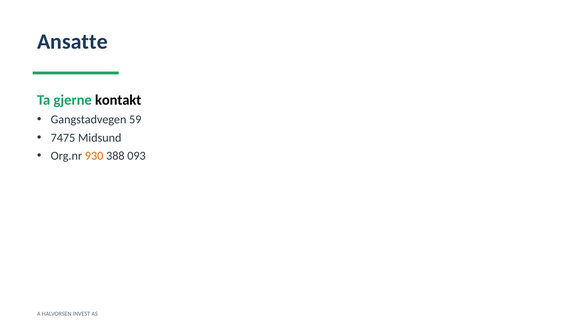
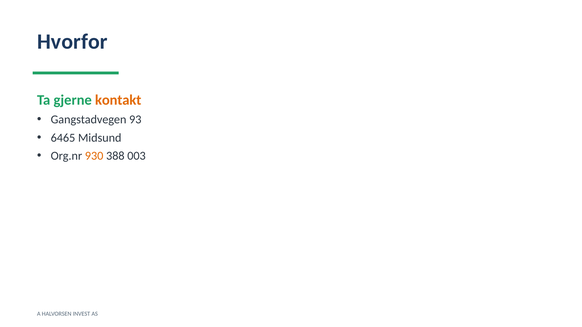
Ansatte: Ansatte -> Hvorfor (72, 42)
kontakt colour: black -> orange (118, 100)
59: 59 -> 93 (135, 120)
7475: 7475 -> 6465 (63, 138)
093: 093 -> 003 (137, 156)
